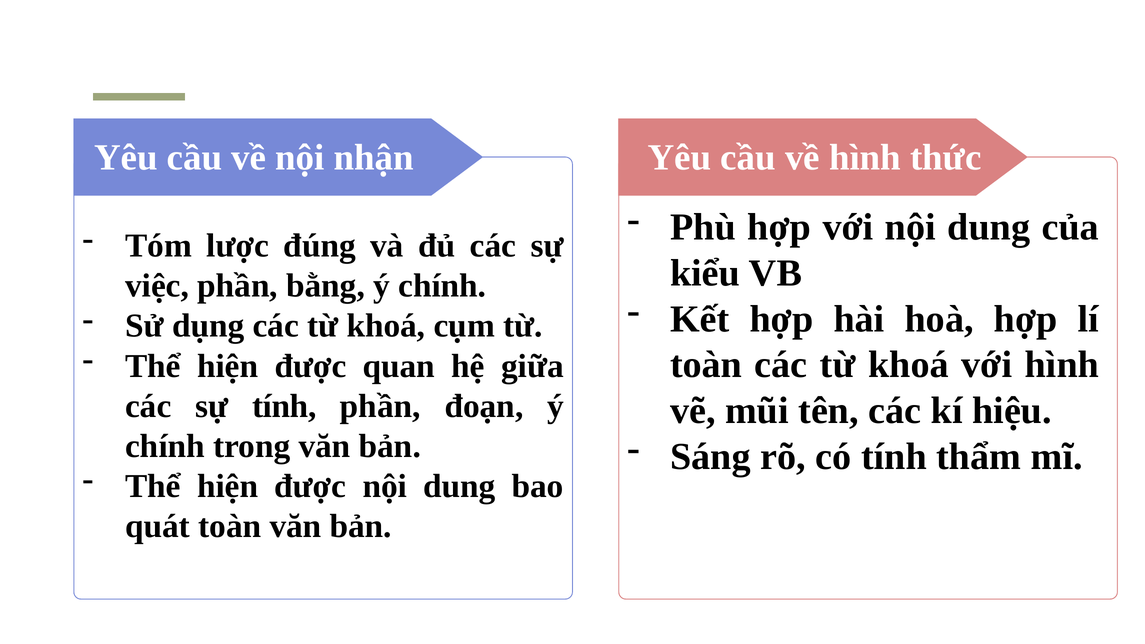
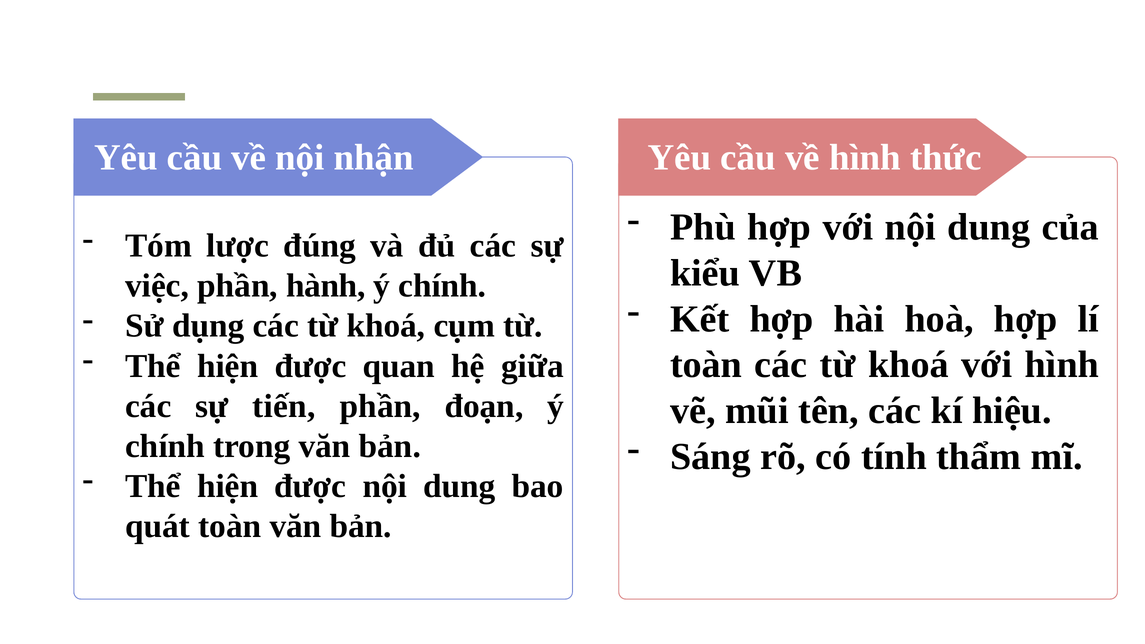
bằng: bằng -> hành (326, 286)
sự tính: tính -> tiến (284, 406)
